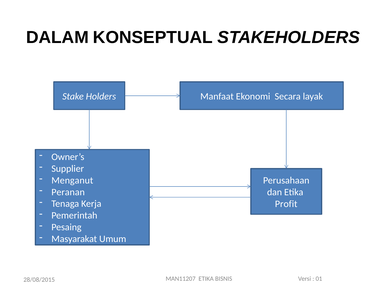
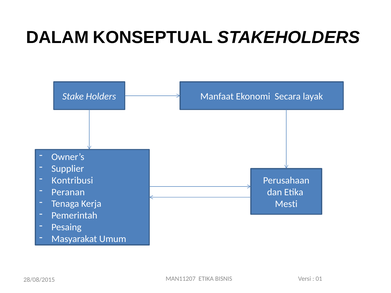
Menganut: Menganut -> Kontribusi (72, 180)
Profit: Profit -> Mesti (286, 204)
